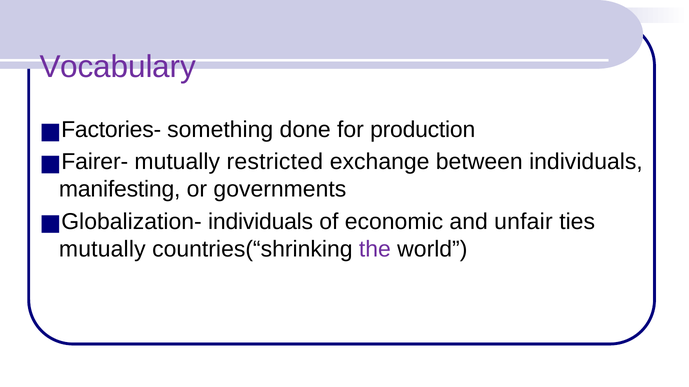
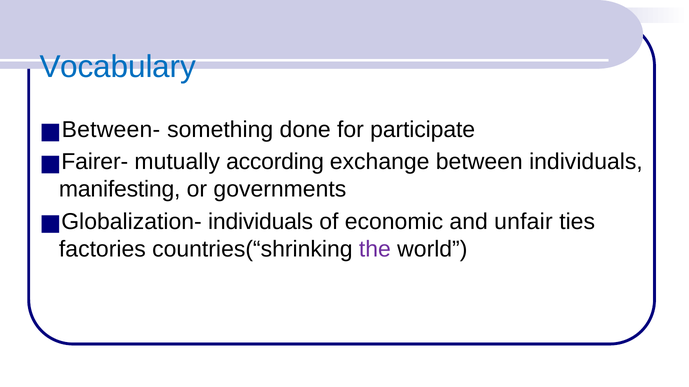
Vocabulary colour: purple -> blue (118, 67)
Factories-: Factories- -> Between- (111, 130)
production: production -> participate (423, 130)
restricted: restricted -> according (275, 162)
mutually: mutually -> factories (102, 249)
